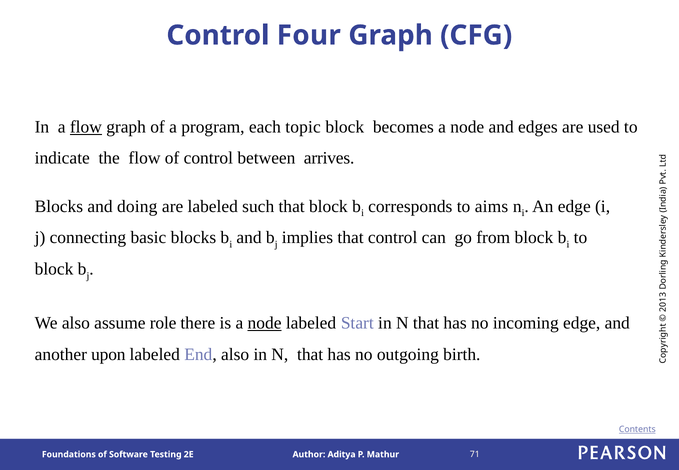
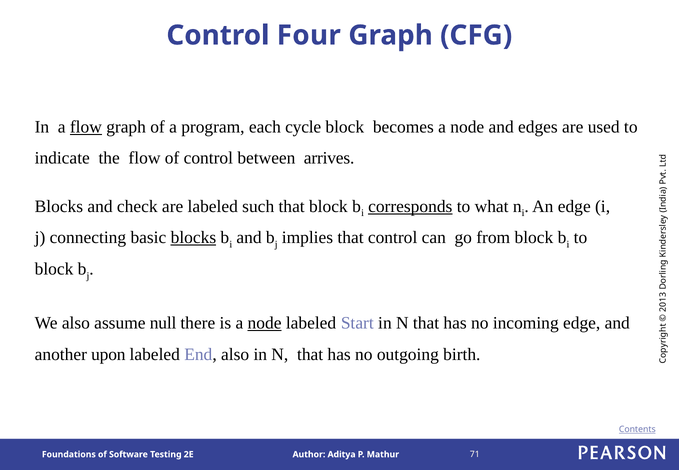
topic: topic -> cycle (303, 127)
doing: doing -> check (137, 206)
corresponds underline: none -> present (410, 206)
aims: aims -> what (492, 206)
blocks underline: none -> present (193, 238)
role: role -> null (163, 323)
